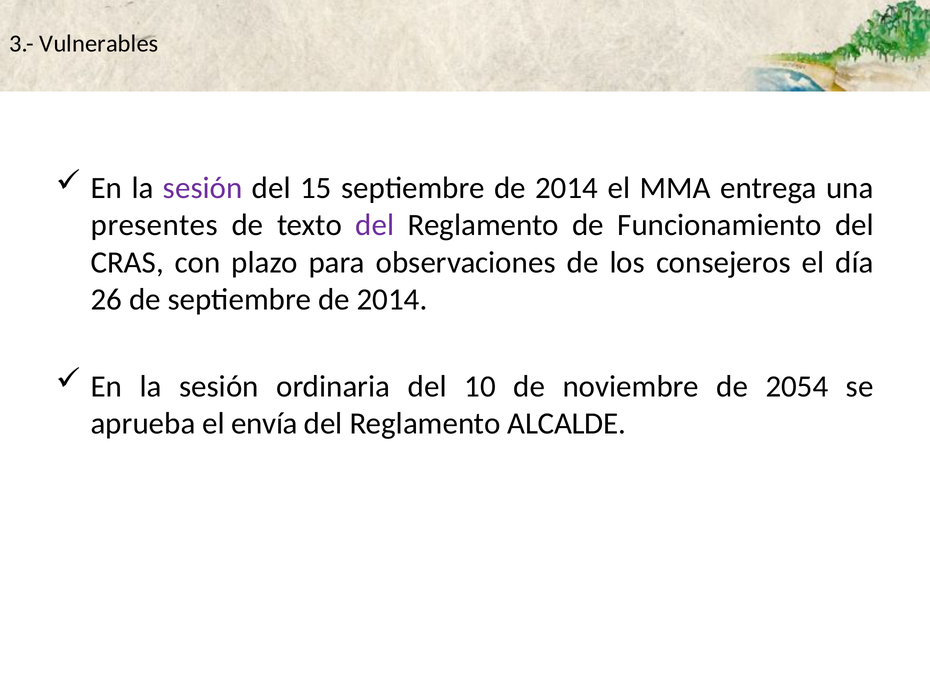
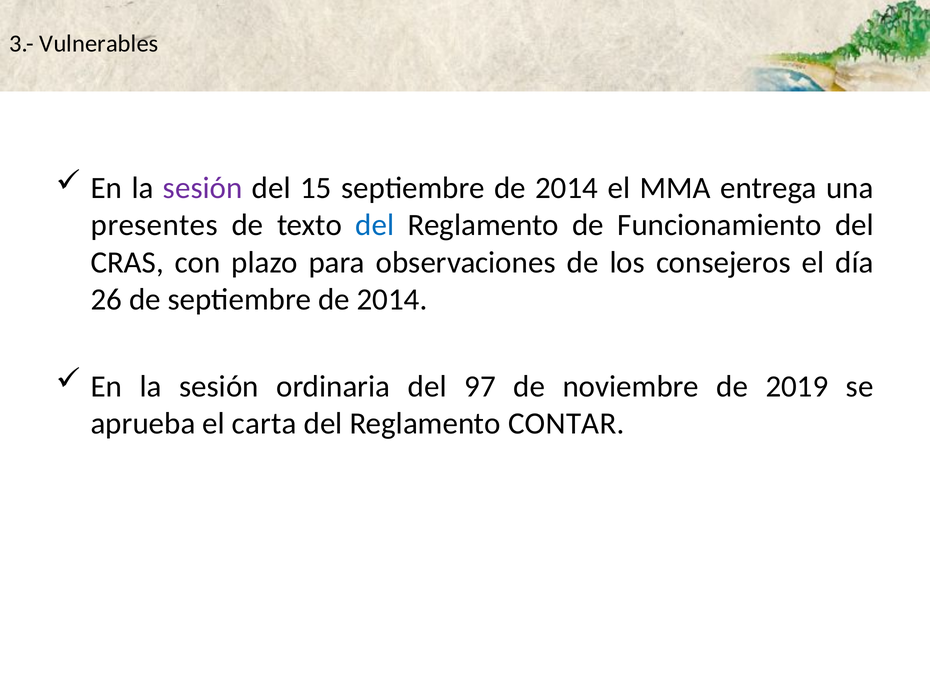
del colour: purple -> blue (375, 225)
10: 10 -> 97 (480, 387)
2054: 2054 -> 2019 (797, 387)
envía: envía -> carta (264, 424)
ALCALDE: ALCALDE -> CONTAR (566, 424)
